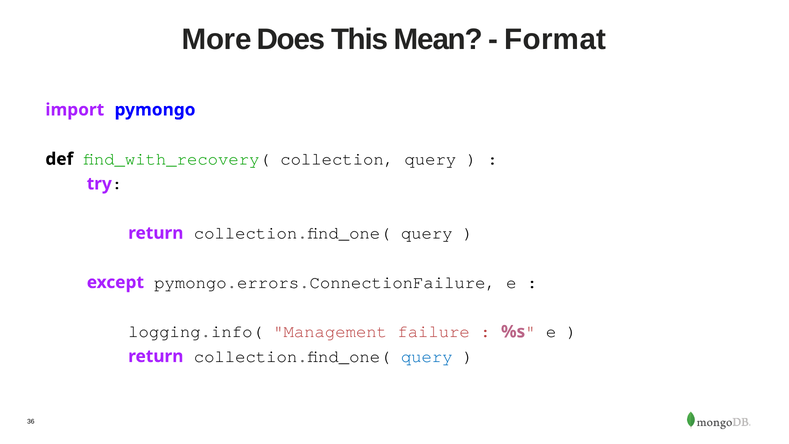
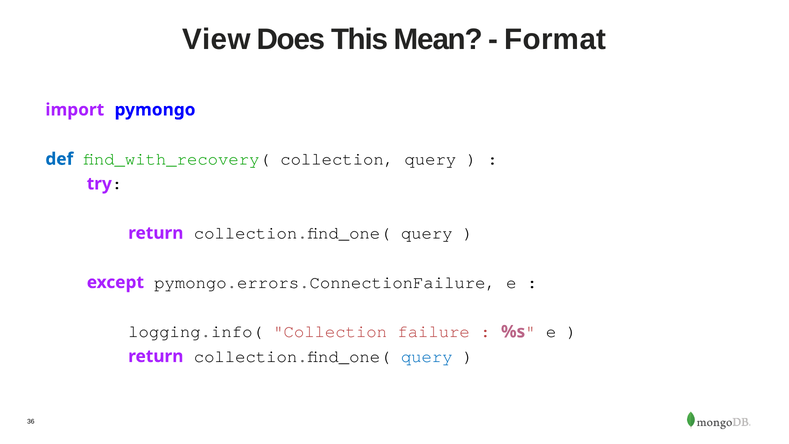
More: More -> View (216, 40)
def colour: black -> blue (59, 159)
logging.info( Management: Management -> Collection (330, 332)
